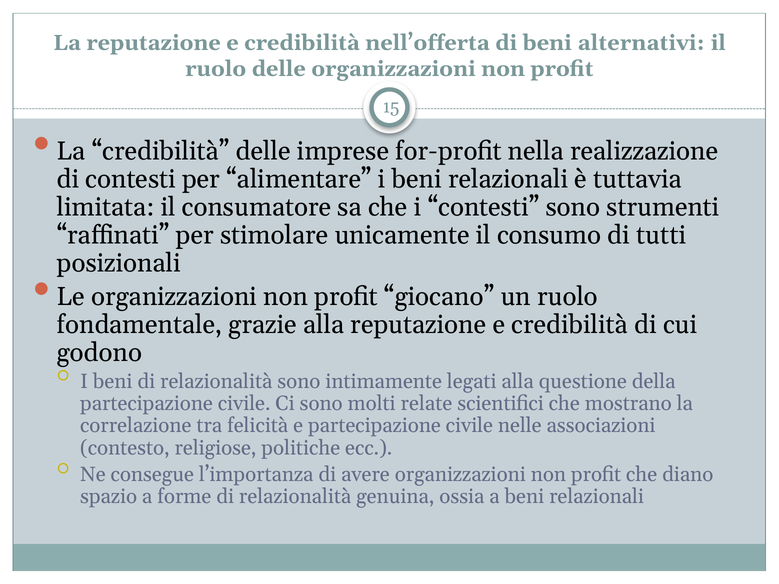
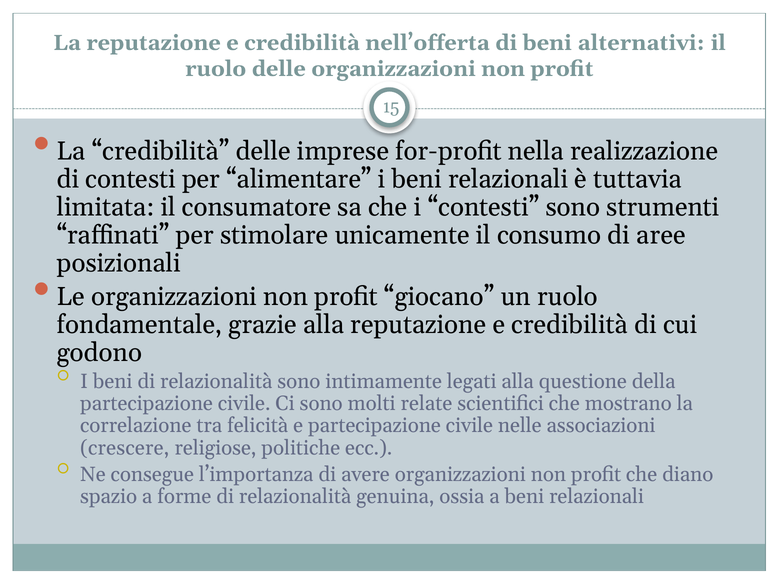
tutti: tutti -> aree (661, 235)
contesto: contesto -> crescere (125, 448)
